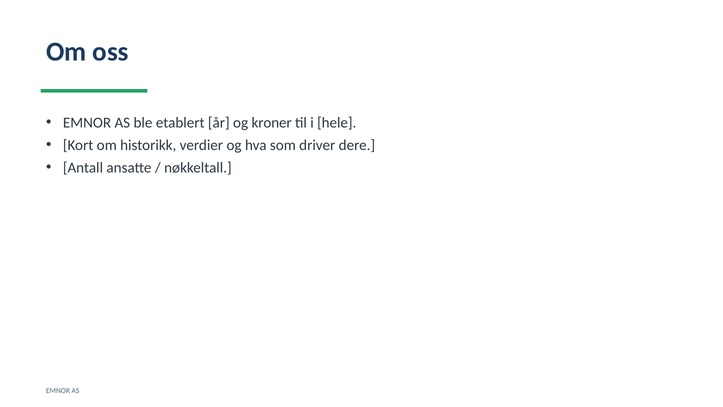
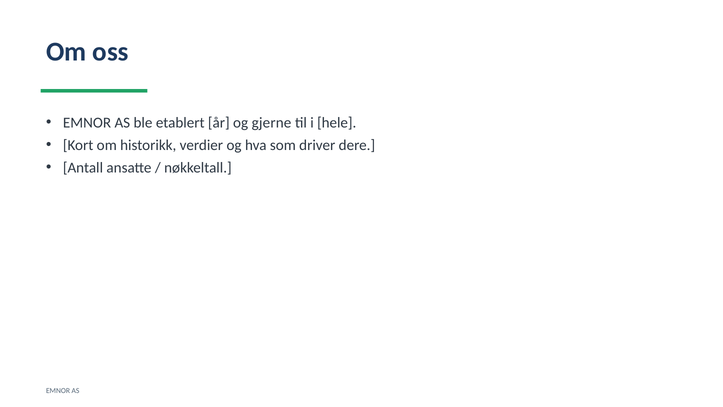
kroner: kroner -> gjerne (272, 122)
